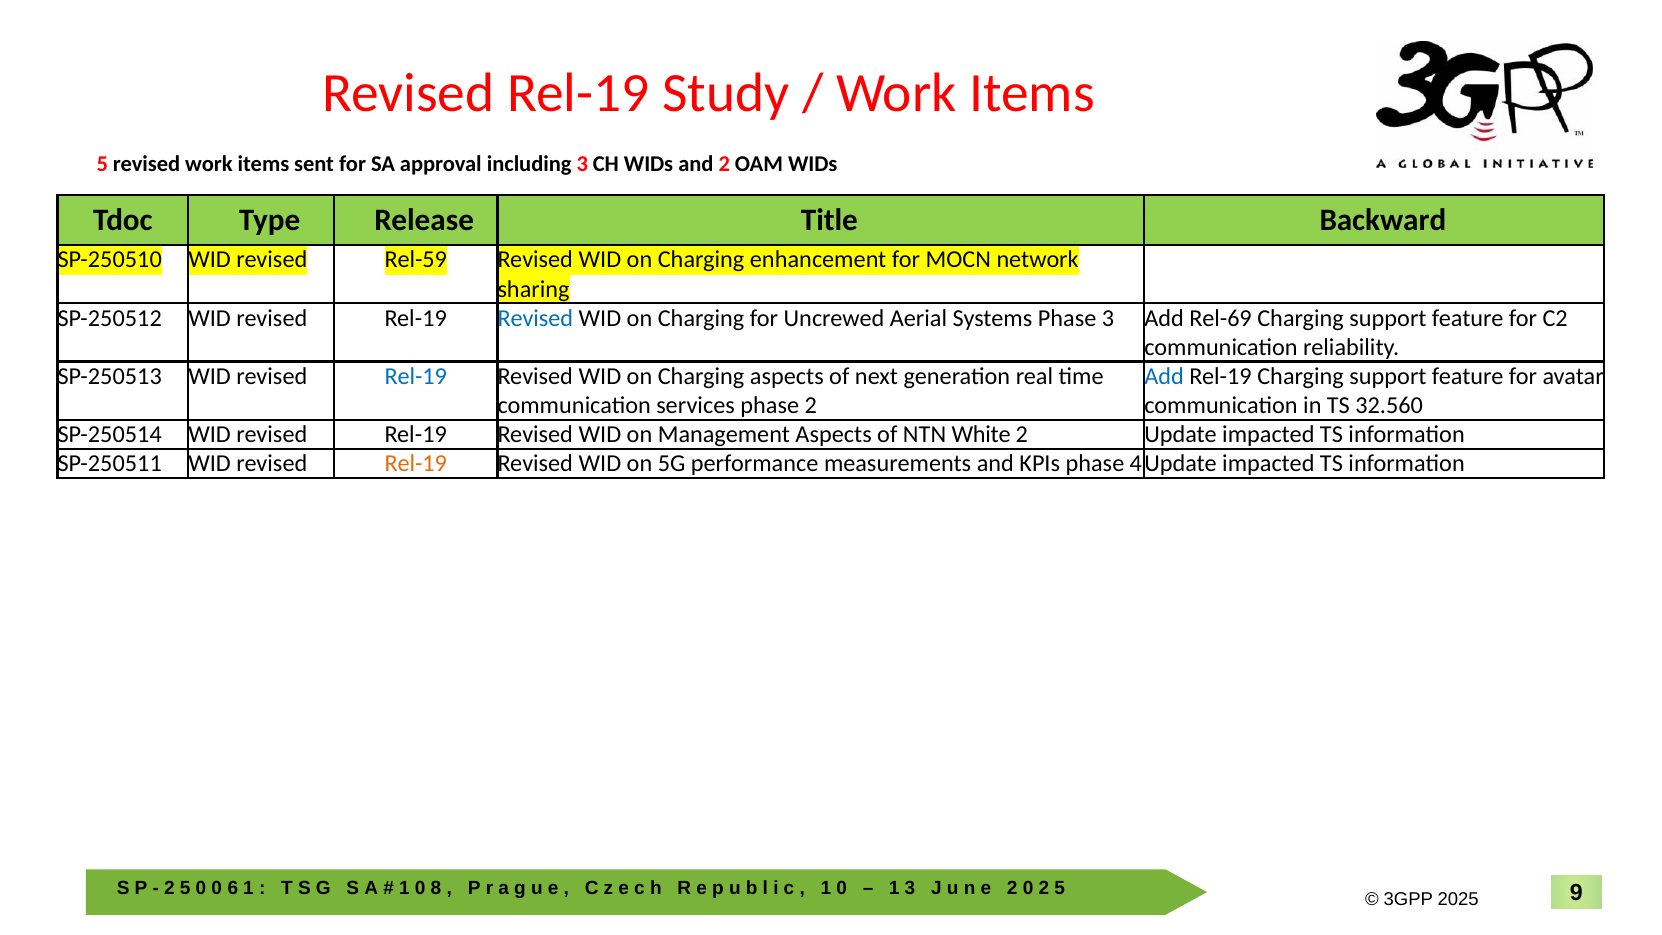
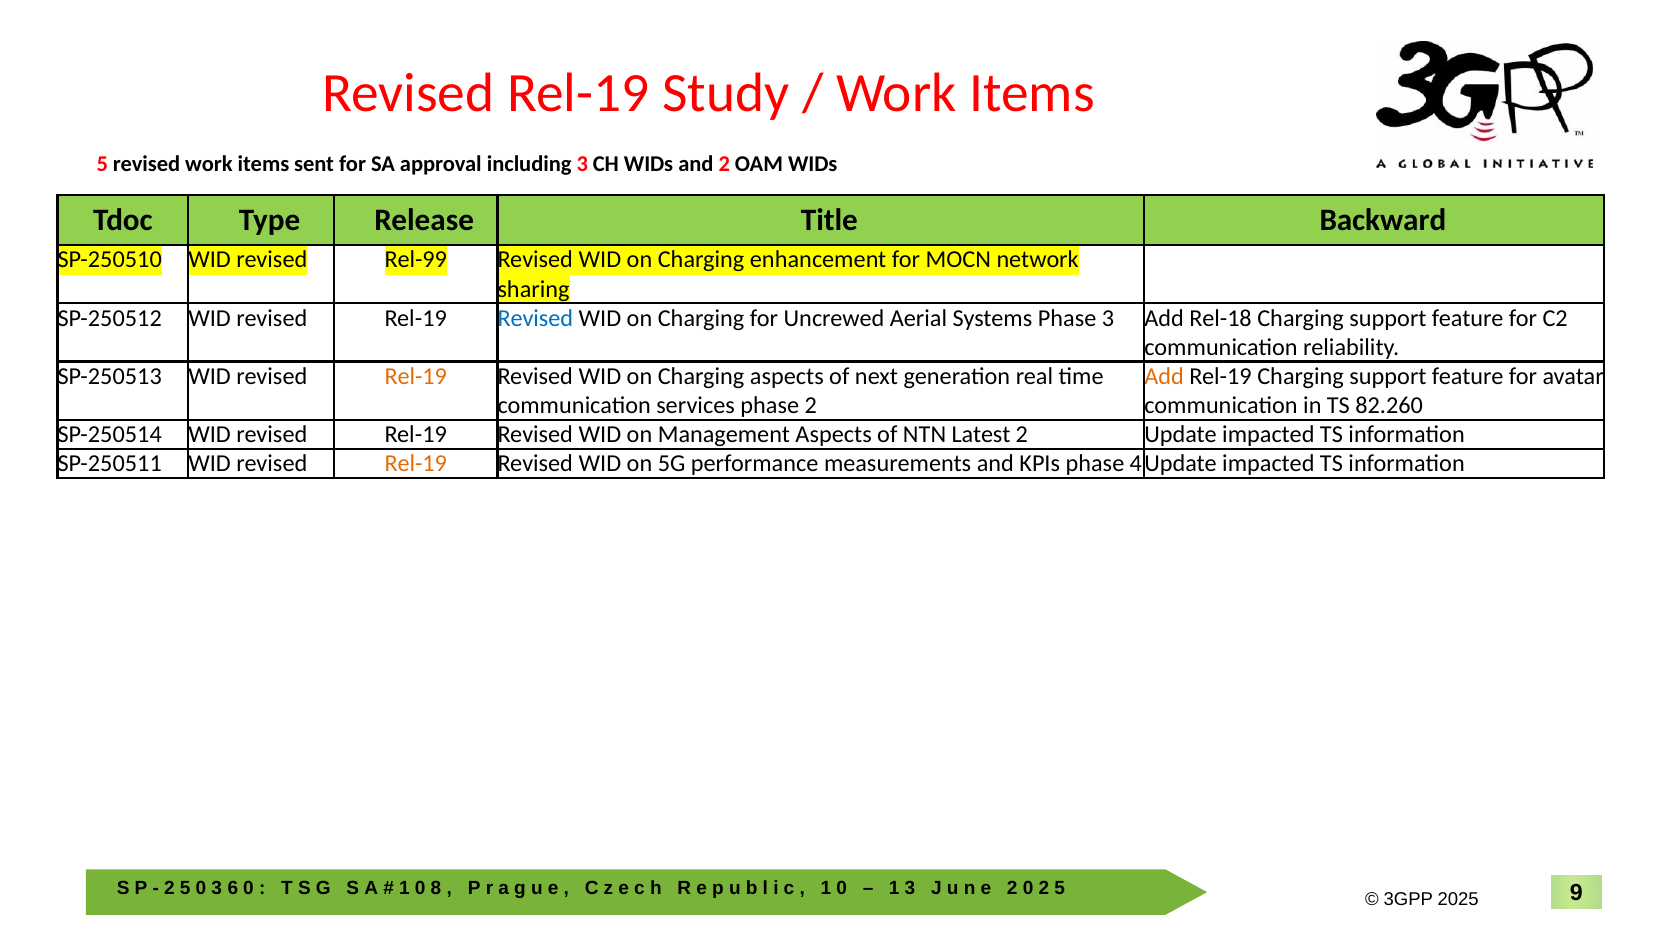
Rel-59: Rel-59 -> Rel-99 (416, 260)
Rel-69: Rel-69 -> Rel-18 (1221, 318)
Rel-19 colour: blue -> orange (416, 376)
Add colour: blue -> orange (1164, 376)
32.560: 32.560 -> 82.260 (1389, 406)
White: White -> Latest (981, 435)
0: 0 -> 3 (217, 888)
1: 1 -> 0 (249, 888)
